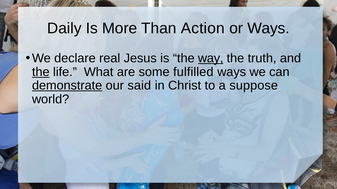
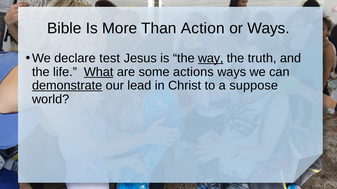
Daily: Daily -> Bible (64, 28)
real: real -> test (110, 58)
the underline: present -> none (41, 72)
What underline: none -> present (99, 72)
fulfilled: fulfilled -> actions (193, 72)
said: said -> lead (139, 86)
